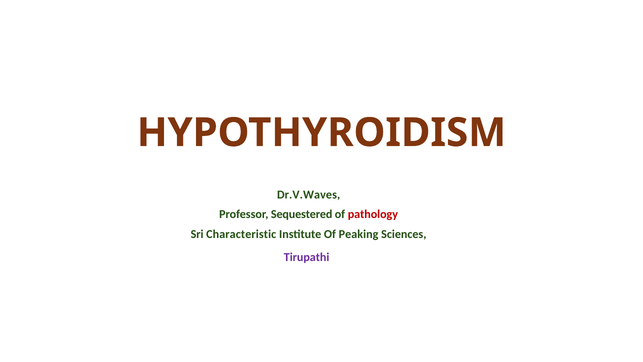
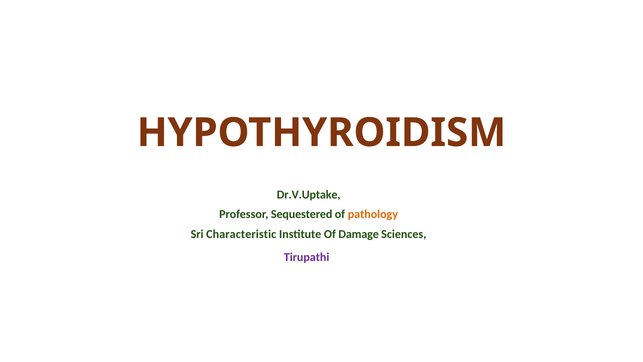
Dr.V.Waves: Dr.V.Waves -> Dr.V.Uptake (309, 195)
pathology colour: red -> orange (373, 214)
Peaking: Peaking -> Damage (359, 234)
